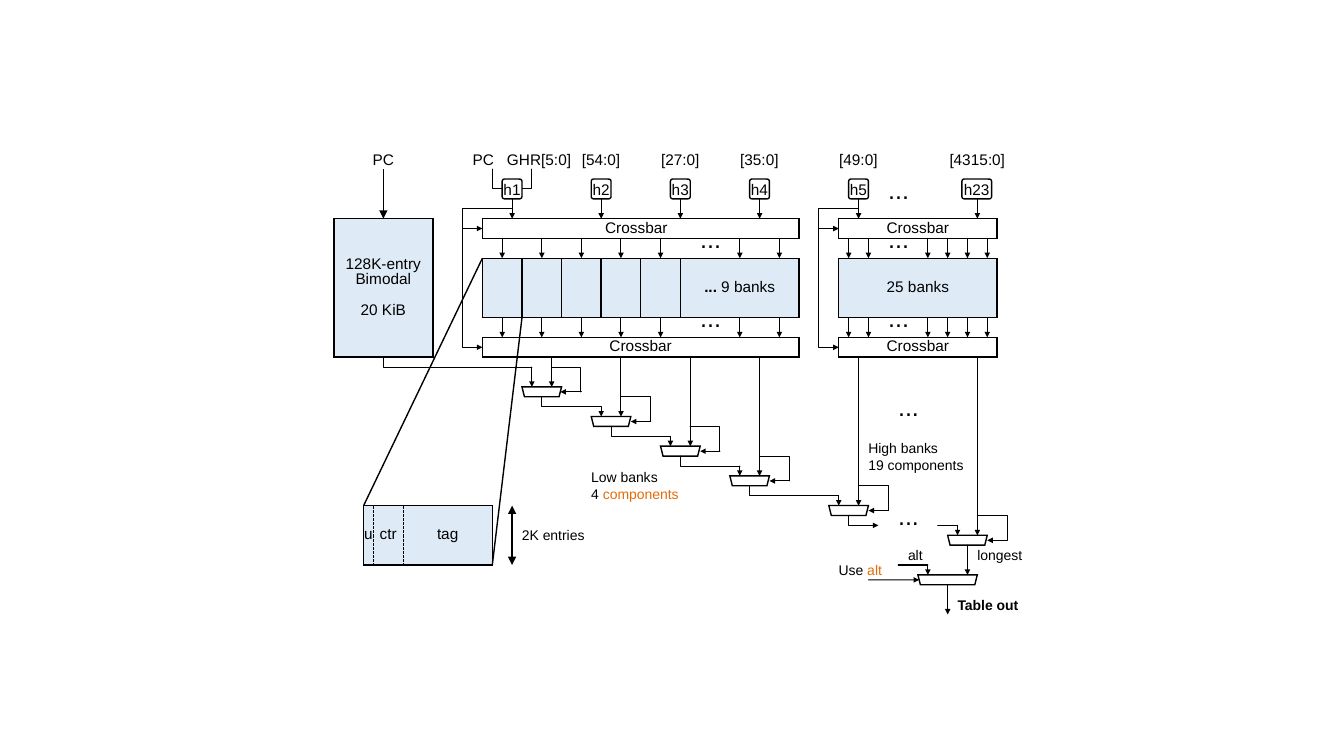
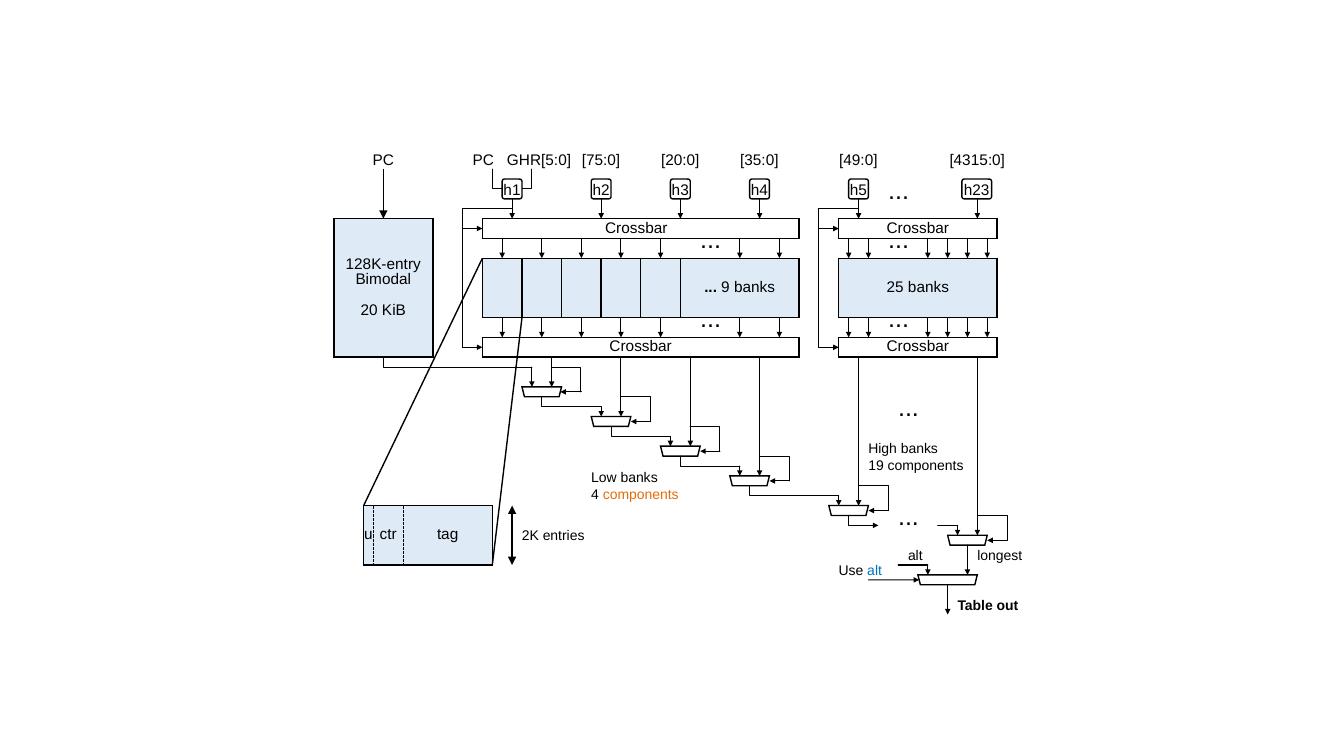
54:0: 54:0 -> 75:0 (601, 160)
27:0: 27:0 -> 20:0 (680, 160)
alt colour: orange -> blue (875, 571)
